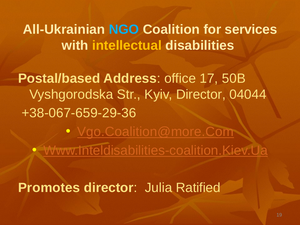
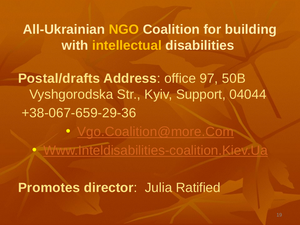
NGO colour: light blue -> yellow (124, 30)
services: services -> building (251, 30)
Postal/based: Postal/based -> Postal/drafts (59, 78)
17: 17 -> 97 (209, 78)
Kyiv Director: Director -> Support (201, 94)
